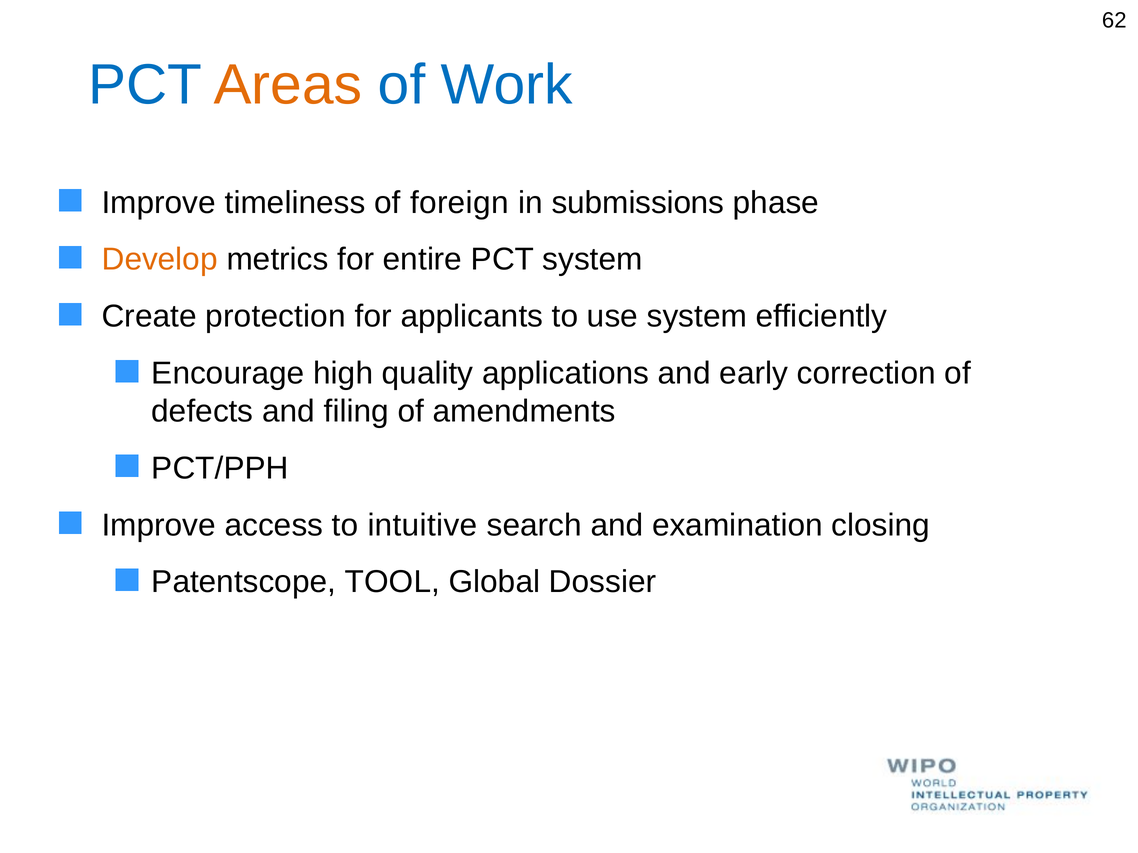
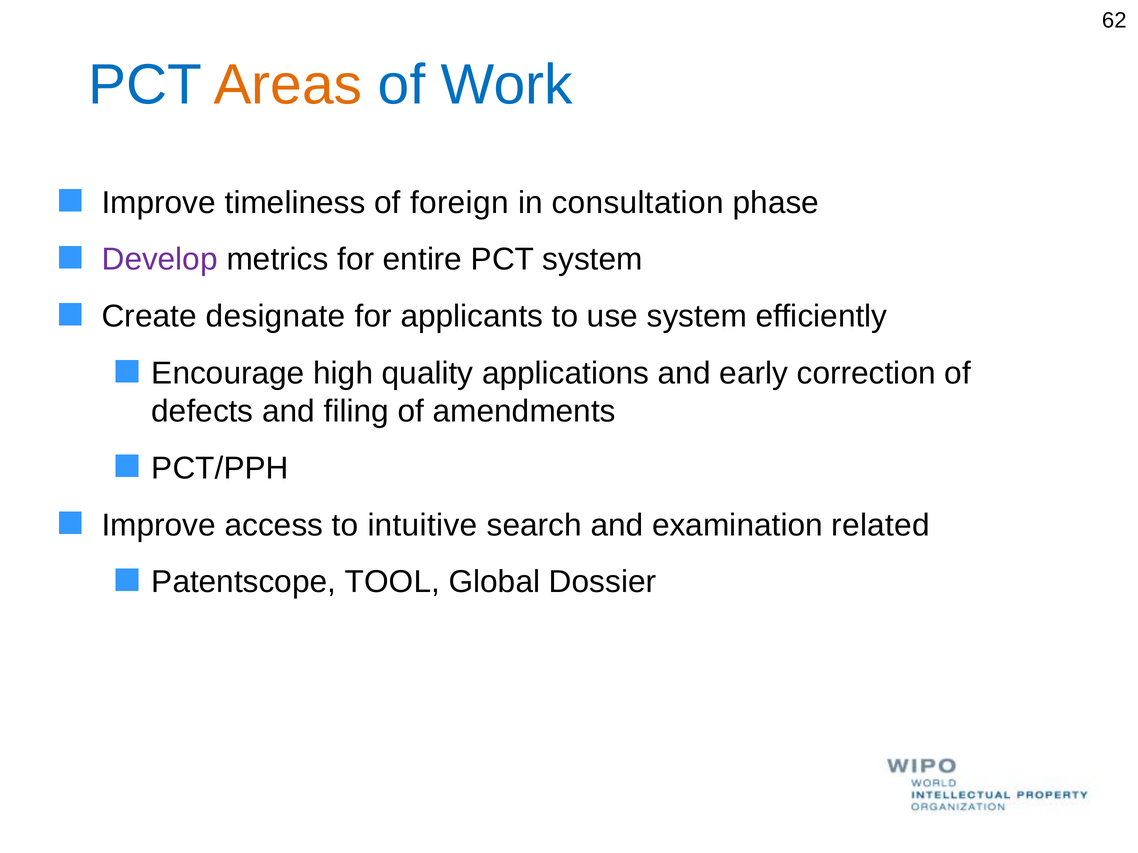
submissions: submissions -> consultation (638, 203)
Develop colour: orange -> purple (160, 260)
protection: protection -> designate (276, 317)
closing: closing -> related (881, 525)
